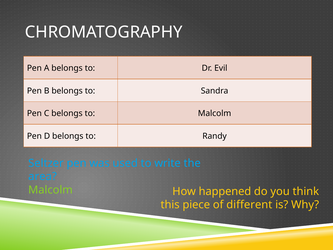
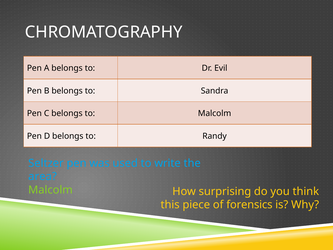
happened: happened -> surprising (225, 191)
different: different -> forensics (249, 205)
